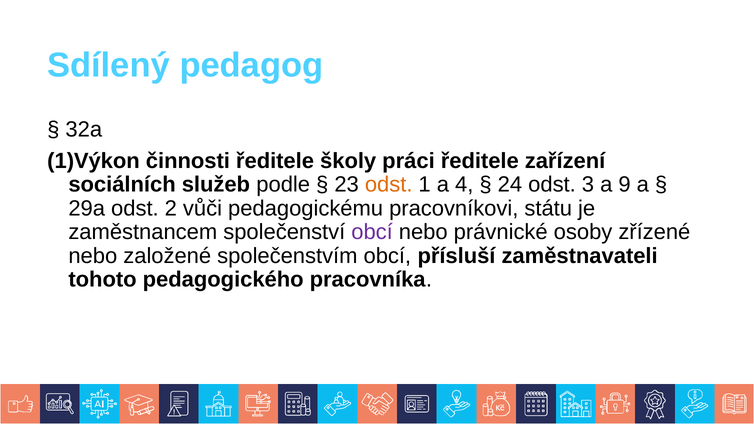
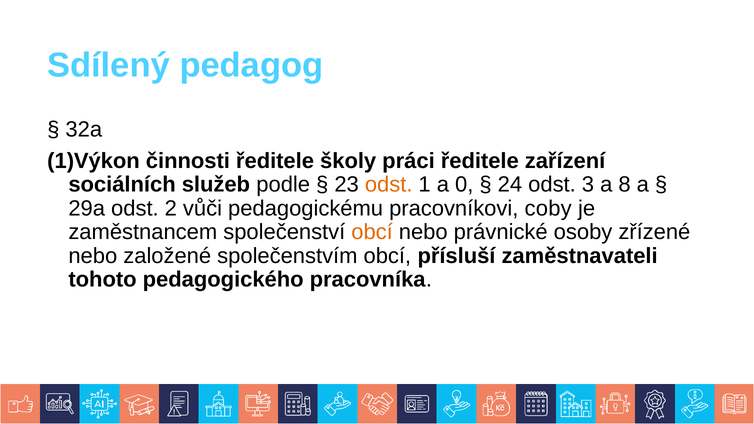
4: 4 -> 0 (464, 185)
9: 9 -> 8 (625, 185)
státu: státu -> coby (548, 209)
obcí colour: purple -> orange (372, 232)
